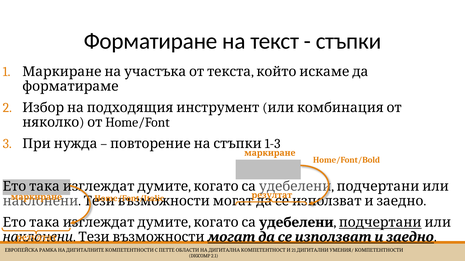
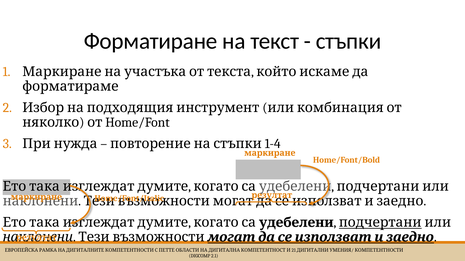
1-3: 1-3 -> 1-4 (273, 144)
